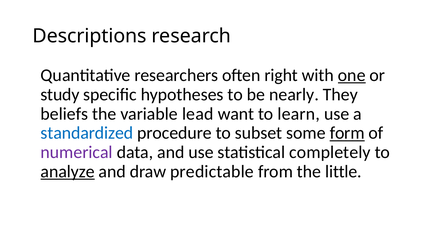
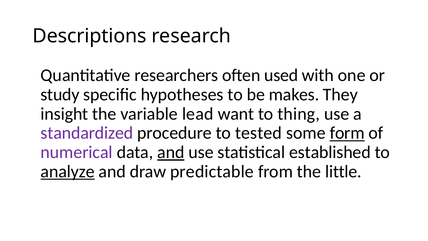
right: right -> used (281, 75)
one underline: present -> none (352, 75)
nearly: nearly -> makes (294, 94)
beliefs: beliefs -> insight (64, 114)
learn: learn -> thing (299, 114)
standardized colour: blue -> purple (87, 133)
subset: subset -> tested (259, 133)
and underline: none -> present (171, 152)
completely: completely -> established (330, 152)
